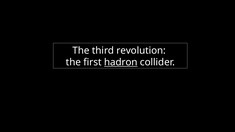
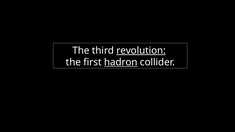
revolution underline: none -> present (141, 51)
